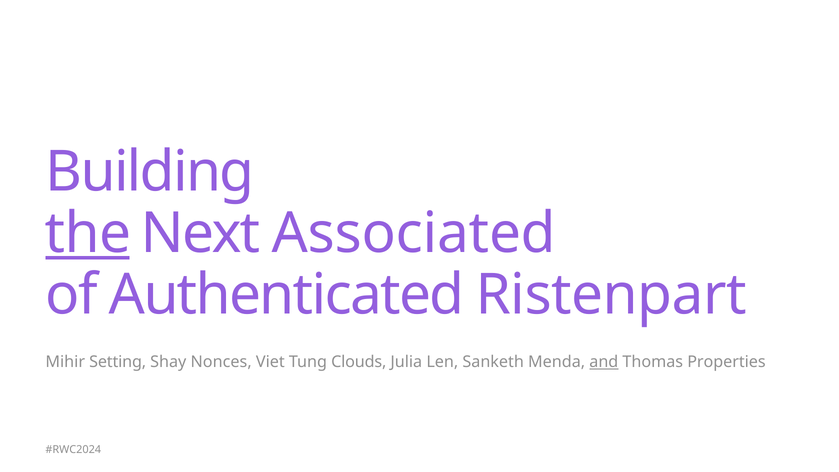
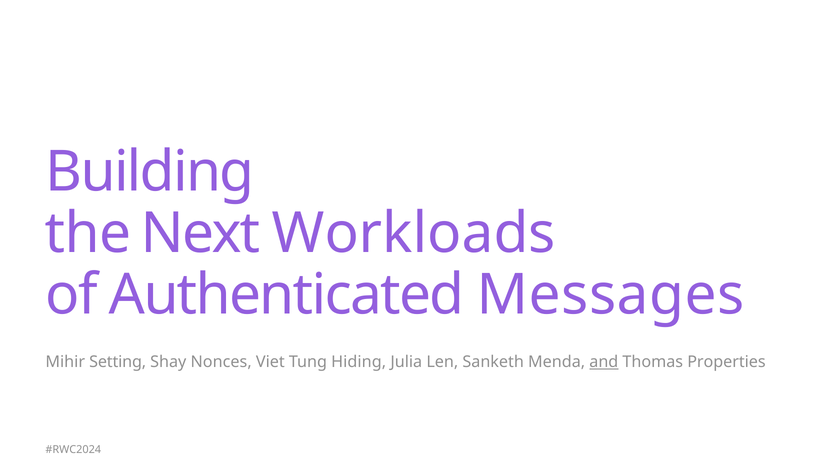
the underline: present -> none (88, 233)
Associated: Associated -> Workloads (414, 233)
Ristenpart: Ristenpart -> Messages (611, 295)
Clouds: Clouds -> Hiding (359, 362)
